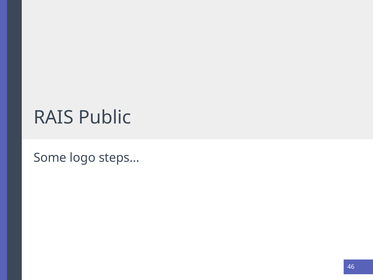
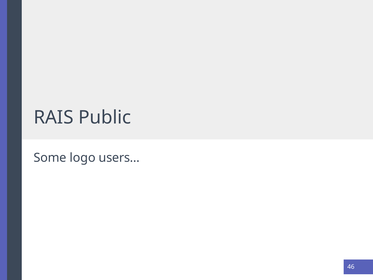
steps…: steps… -> users… (119, 158)
